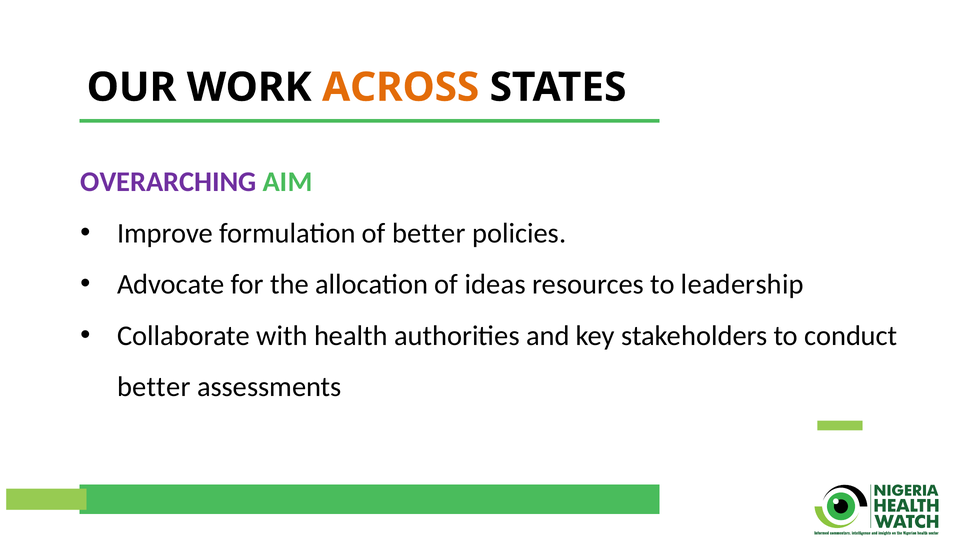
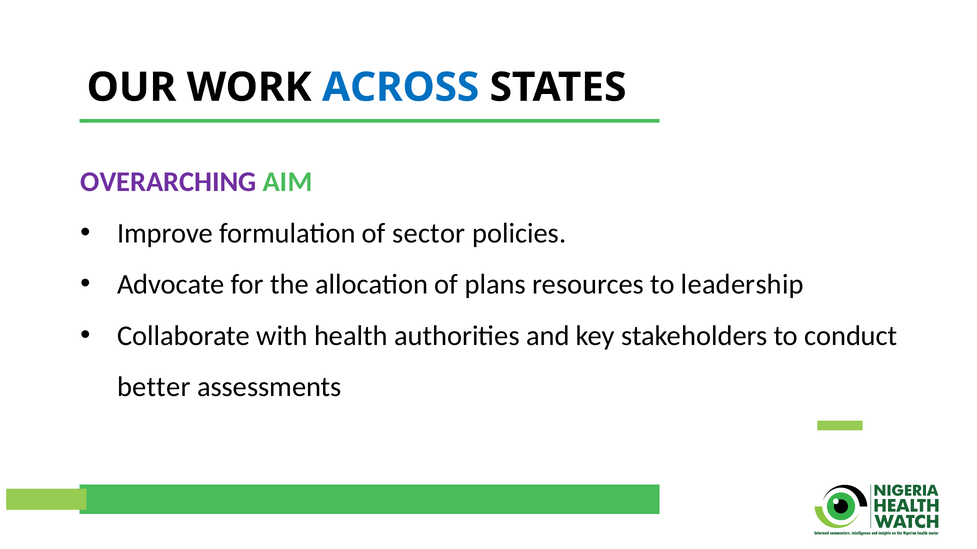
ACROSS colour: orange -> blue (401, 87)
of better: better -> sector (429, 234)
ideas: ideas -> plans (495, 285)
